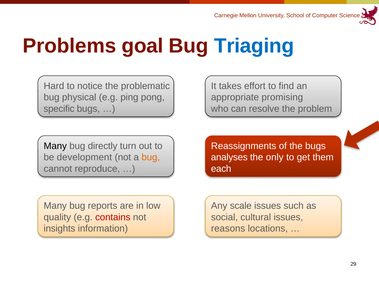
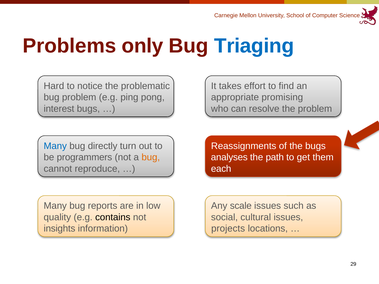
goal: goal -> only (143, 46)
bug physical: physical -> problem (79, 97)
specific: specific -> interest (59, 109)
Many colour: black -> blue (55, 146)
development: development -> programmers (84, 157)
only: only -> path (275, 157)
contains colour: red -> black (113, 217)
reasons: reasons -> projects (228, 229)
